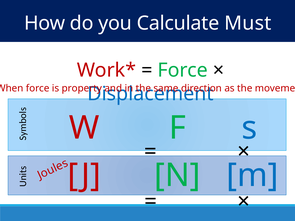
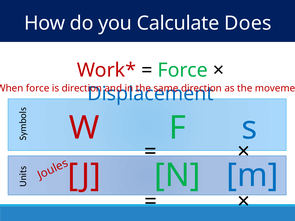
Must: Must -> Does (248, 23)
is property: property -> direction (82, 88)
